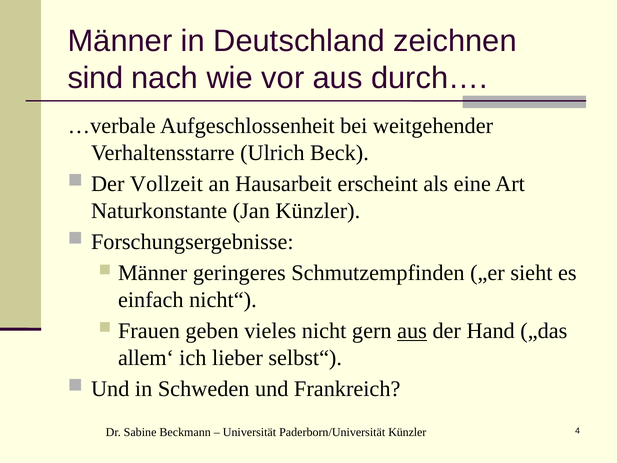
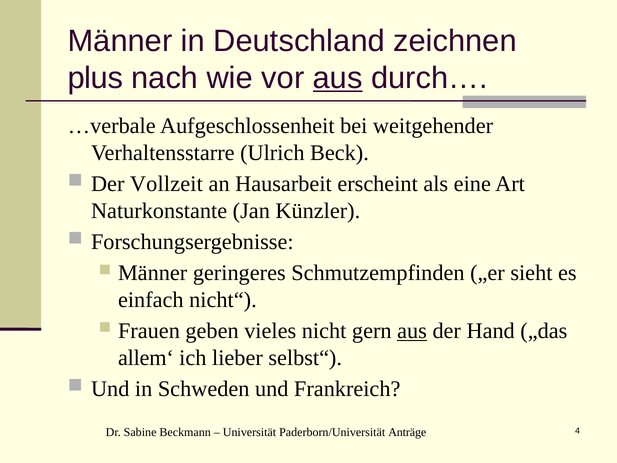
sind: sind -> plus (95, 78)
aus underline: none -> present (338, 78)
Paderborn/Universität Künzler: Künzler -> Anträge (407, 432)
